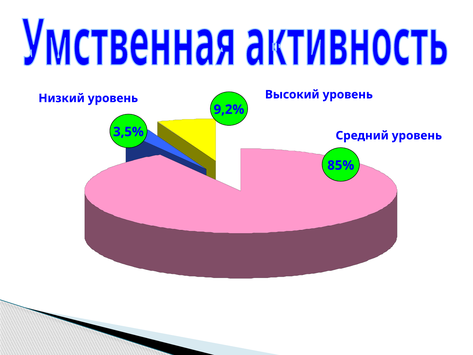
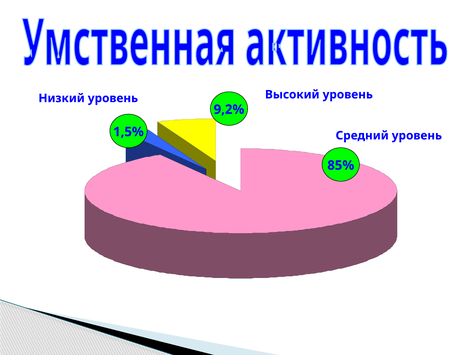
3,5%: 3,5% -> 1,5% (128, 132)
